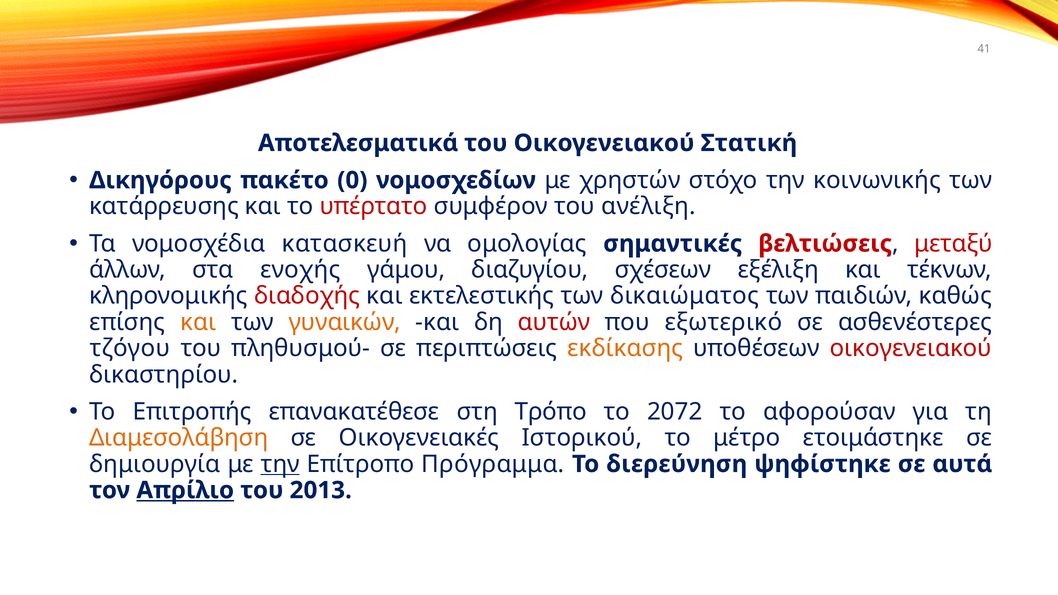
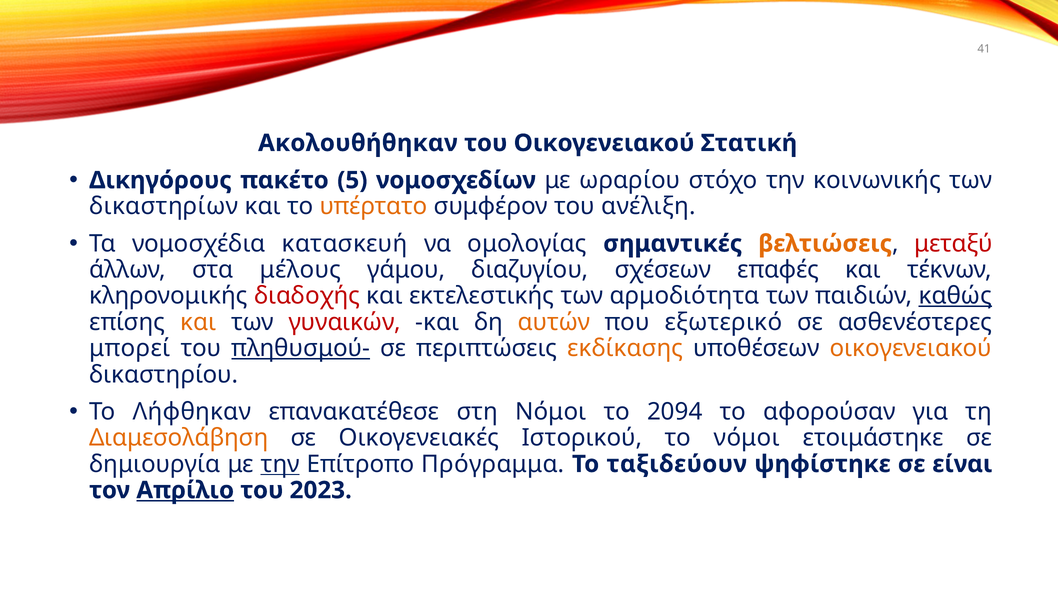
Αποτελεσματικά: Αποτελεσματικά -> Ακολουθήθηκαν (358, 143)
0: 0 -> 5 (352, 180)
χρηστών: χρηστών -> ωραρίου (630, 180)
κατάρρευσης: κατάρρευσης -> δικαστηρίων (164, 206)
υπέρτατο colour: red -> orange (374, 206)
βελτιώσεις colour: red -> orange (825, 244)
ενοχής: ενοχής -> μέλους (300, 270)
εξέλιξη: εξέλιξη -> επαφές (778, 270)
δικαιώματος: δικαιώματος -> αρμοδιότητα (685, 296)
καθώς underline: none -> present (955, 296)
γυναικών colour: orange -> red (345, 322)
αυτών colour: red -> orange (554, 322)
τζόγου: τζόγου -> μπορεί (130, 348)
πληθυσμού- underline: none -> present (301, 348)
οικογενειακού colour: red -> orange (911, 348)
Επιτροπής: Επιτροπής -> Λήφθηκαν (192, 412)
στη Τρόπο: Τρόπο -> Νόμοι (551, 412)
2072: 2072 -> 2094 (675, 412)
το μέτρο: μέτρο -> νόμοι (747, 438)
διερεύνηση: διερεύνηση -> ταξιδεύουν (677, 464)
αυτά: αυτά -> είναι (962, 464)
2013: 2013 -> 2023 (321, 490)
